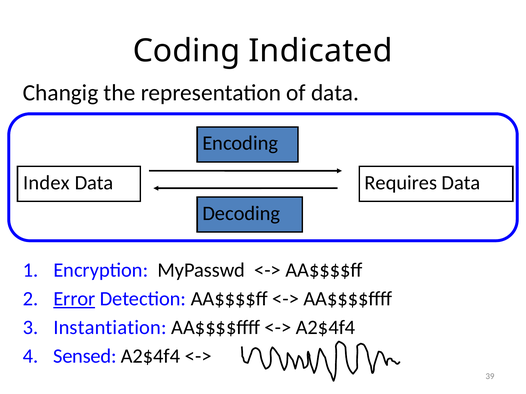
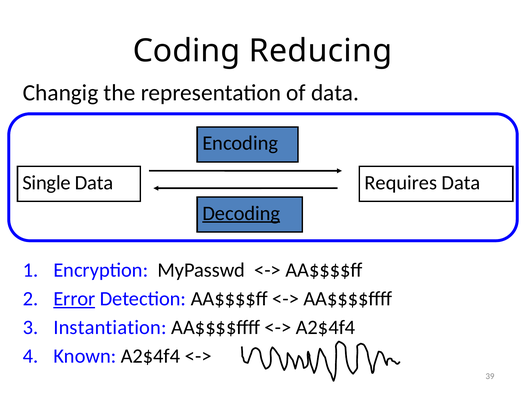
Indicated: Indicated -> Reducing (321, 51)
Index: Index -> Single (47, 183)
Decoding underline: none -> present (241, 214)
Sensed: Sensed -> Known (85, 356)
